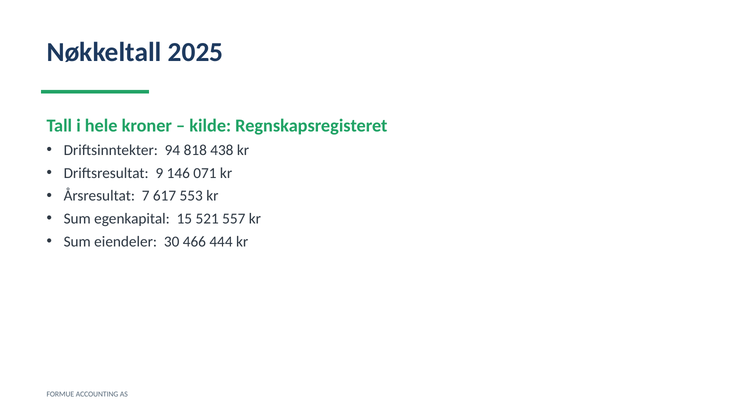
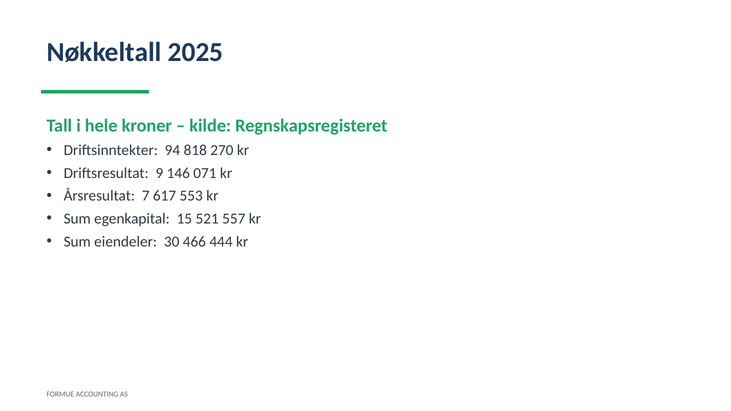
438: 438 -> 270 (222, 150)
